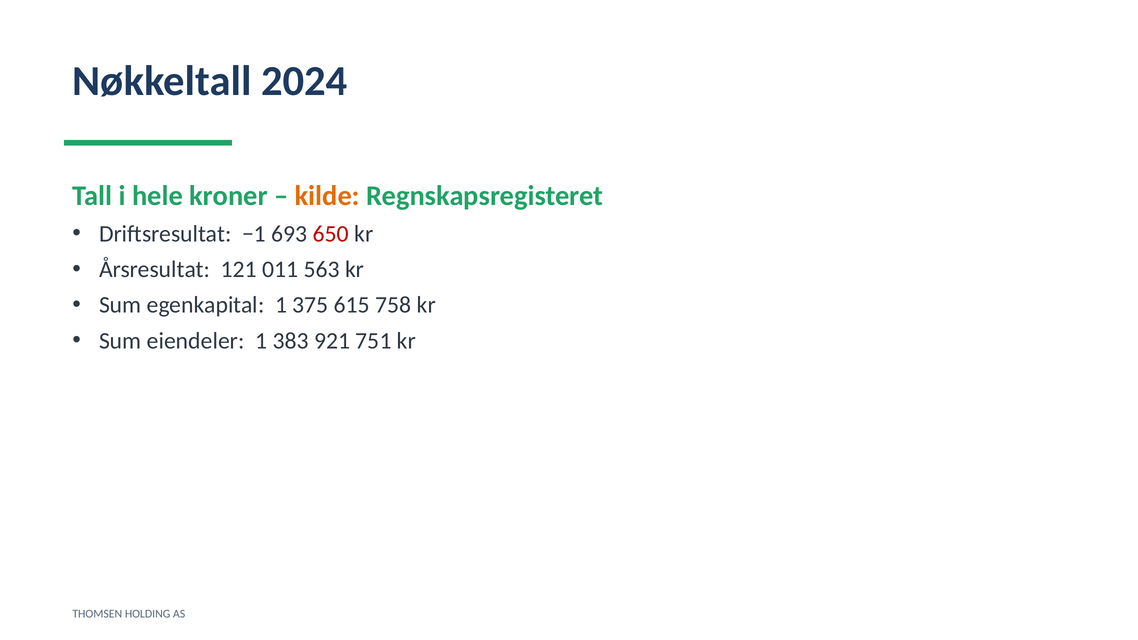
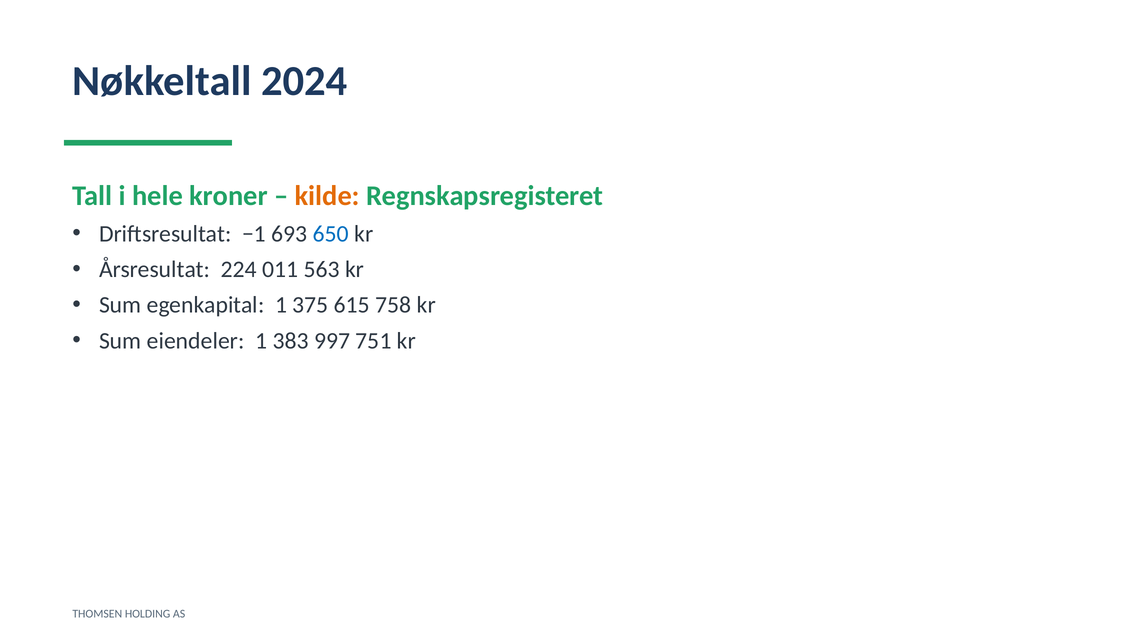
650 colour: red -> blue (331, 234)
121: 121 -> 224 (239, 270)
921: 921 -> 997 (332, 341)
